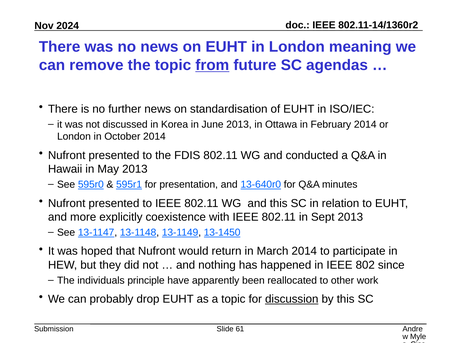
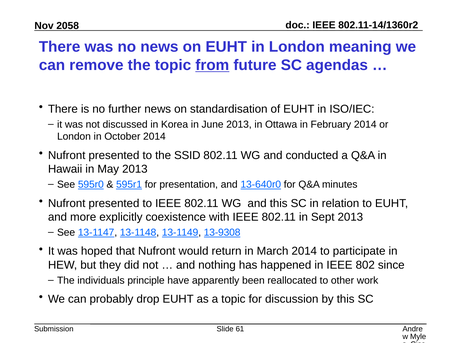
2024: 2024 -> 2058 (68, 26)
FDIS: FDIS -> SSID (187, 155)
13-1450: 13-1450 -> 13-9308 (222, 232)
discussion underline: present -> none (292, 299)
